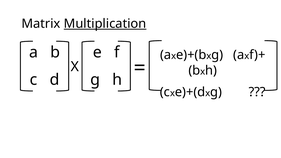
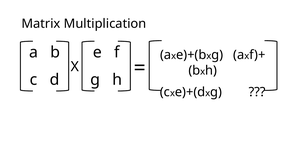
Multiplication underline: present -> none (105, 24)
